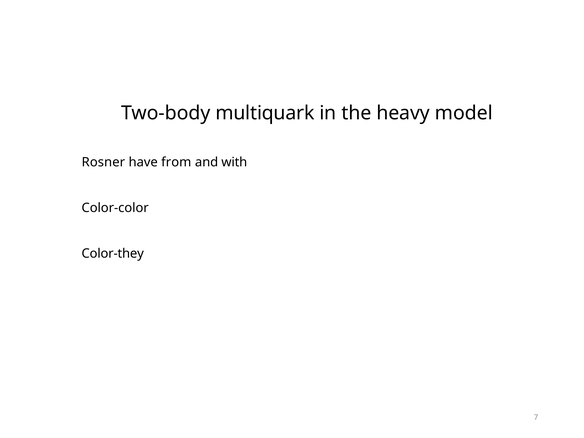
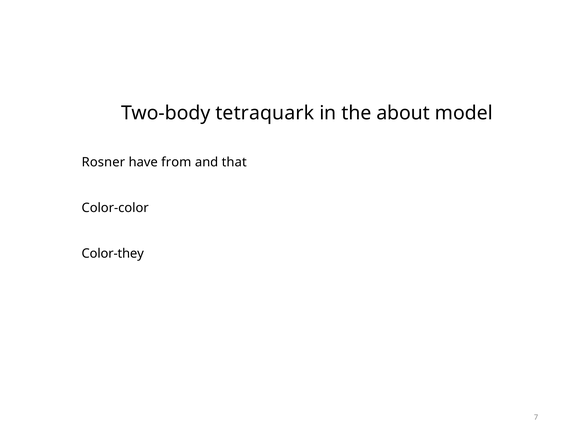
multiquark: multiquark -> tetraquark (265, 113)
heavy: heavy -> about (403, 113)
with: with -> that (234, 162)
